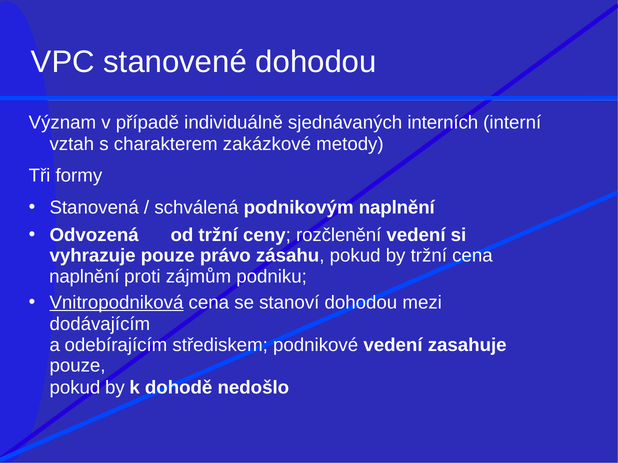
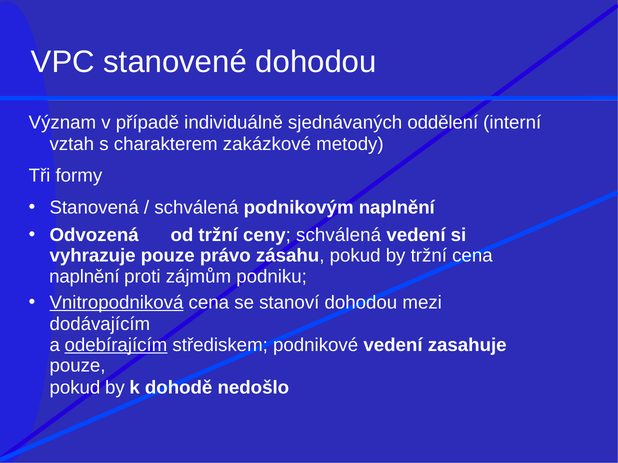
interních: interních -> oddělení (443, 123)
ceny rozčlenění: rozčlenění -> schválená (339, 235)
odebírajícím underline: none -> present (116, 345)
